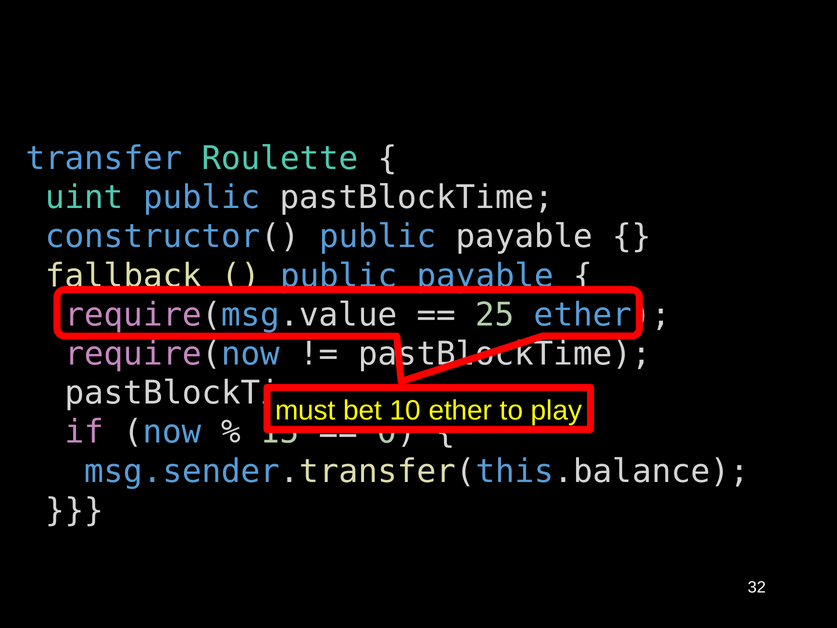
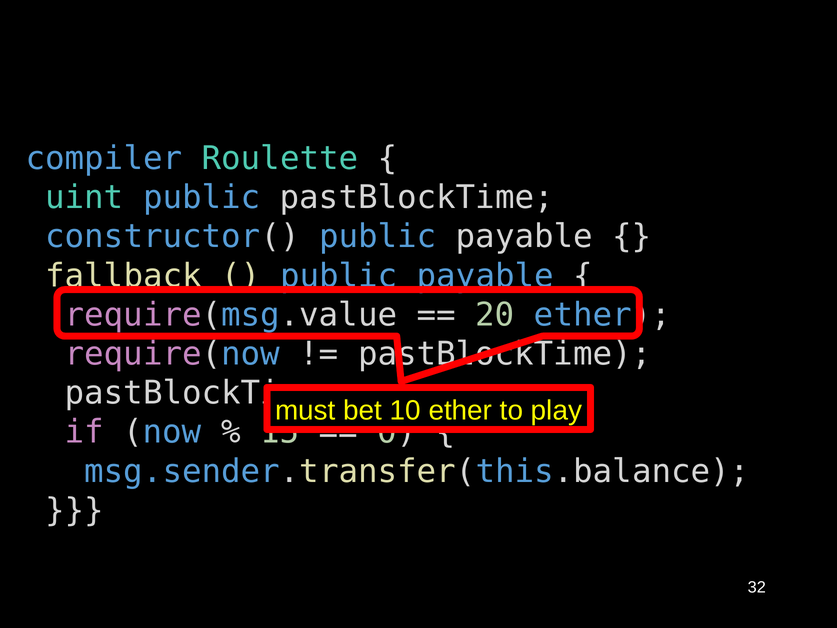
transfer: transfer -> compiler (104, 158)
25: 25 -> 20 (495, 315)
